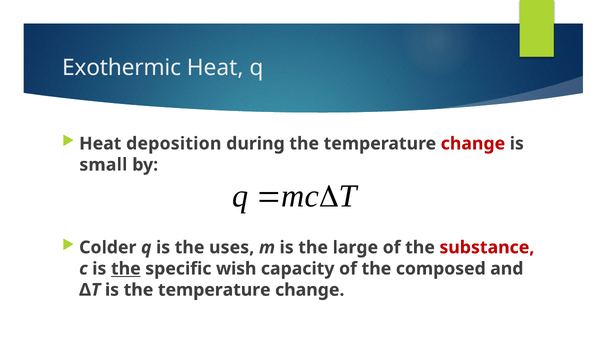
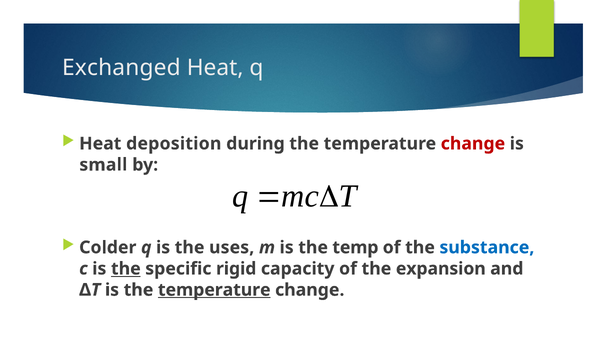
Exothermic: Exothermic -> Exchanged (121, 68)
large: large -> temp (355, 248)
substance colour: red -> blue (487, 248)
wish: wish -> rigid (236, 269)
composed: composed -> expansion (441, 269)
temperature underline: none -> present (214, 290)
